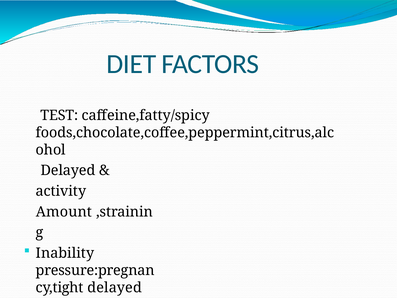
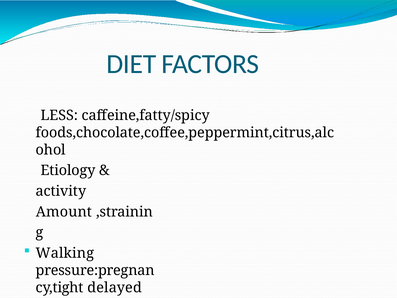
TEST: TEST -> LESS (59, 115)
Delayed: Delayed -> Etiology (68, 170)
Inability: Inability -> Walking (65, 253)
